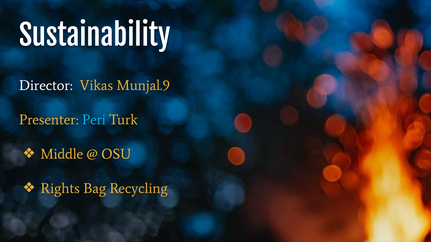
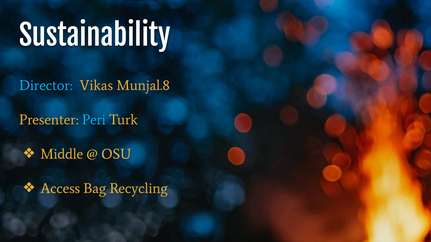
Director colour: white -> light blue (46, 85)
Munjal.9: Munjal.9 -> Munjal.8 (143, 85)
Rights: Rights -> Access (60, 189)
